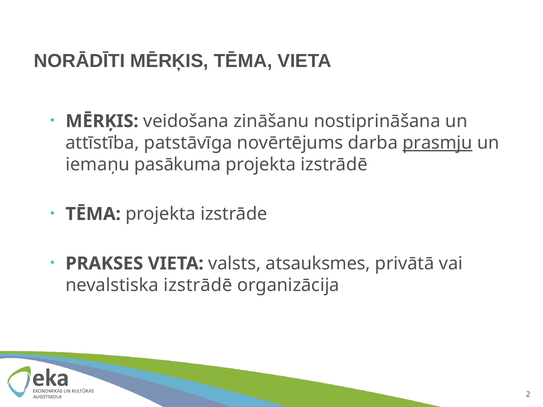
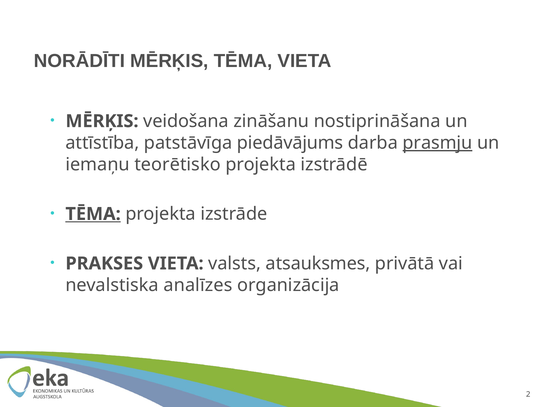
novērtējums: novērtējums -> piedāvājums (290, 143)
pasākuma: pasākuma -> teorētisko (178, 165)
TĒMA underline: none -> present (93, 214)
nevalstiska izstrādē: izstrādē -> analīzes (198, 285)
